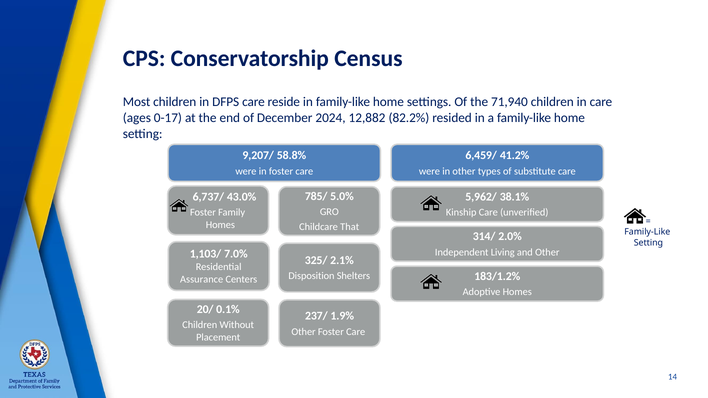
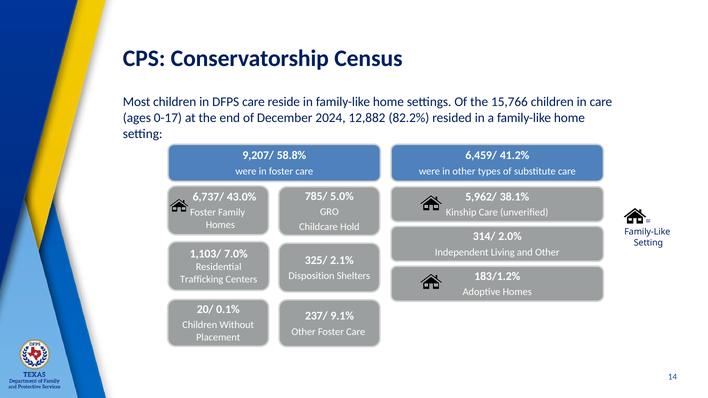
71,940: 71,940 -> 15,766 (509, 102)
That: That -> Hold (350, 227)
Assurance: Assurance -> Trafficking (202, 280)
1.9%: 1.9% -> 9.1% (342, 316)
